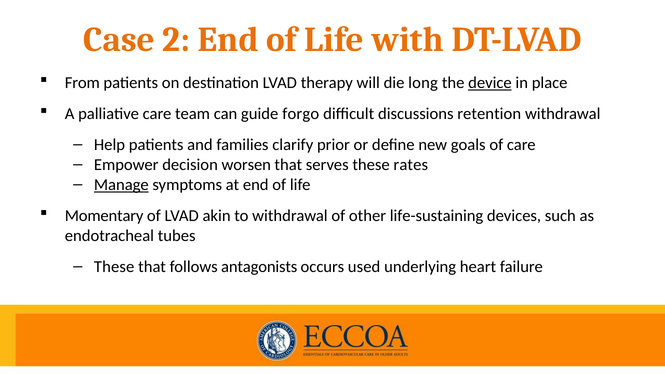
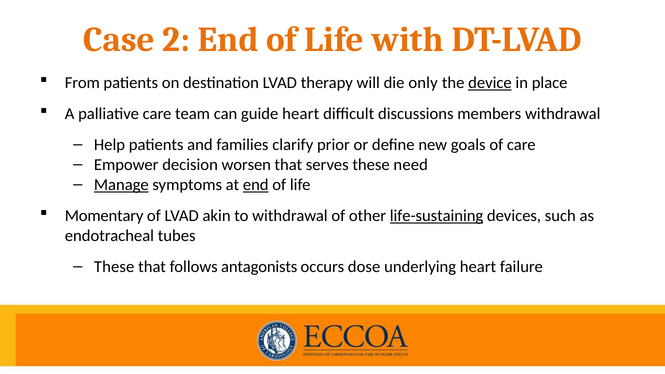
long: long -> only (423, 83)
guide forgo: forgo -> heart (301, 114)
retention: retention -> members (489, 114)
rates: rates -> need (411, 165)
end underline: none -> present (256, 185)
life-sustaining underline: none -> present (437, 216)
used: used -> dose (364, 267)
